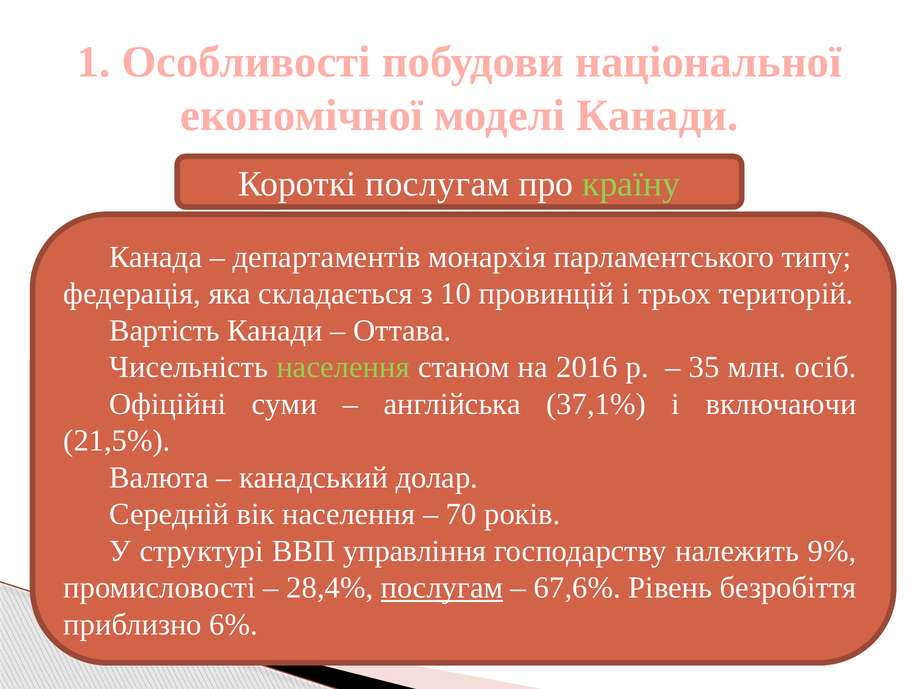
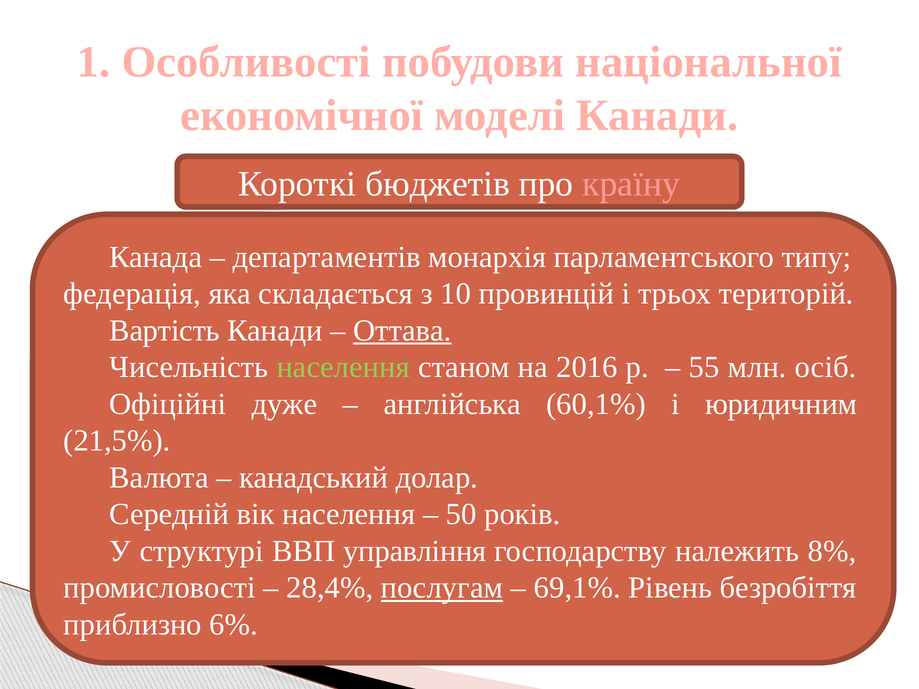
Короткі послугам: послугам -> бюджетів (437, 184)
країну colour: light green -> pink (631, 184)
Оттава underline: none -> present (402, 331)
35: 35 -> 55 (704, 367)
суми: суми -> дуже (284, 404)
37,1%: 37,1% -> 60,1% (596, 404)
включаючи: включаючи -> юридичним (781, 404)
70: 70 -> 50 (461, 514)
9%: 9% -> 8% (832, 551)
67,6%: 67,6% -> 69,1% (577, 588)
